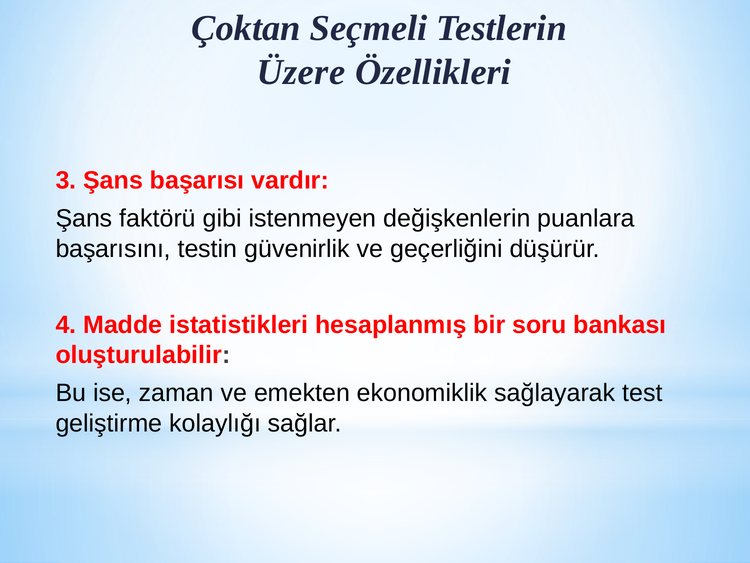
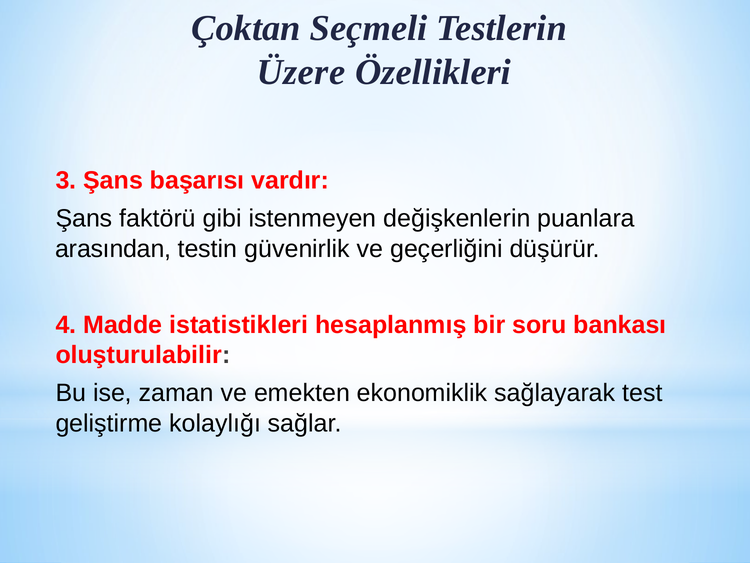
başarısını: başarısını -> arasından (113, 249)
